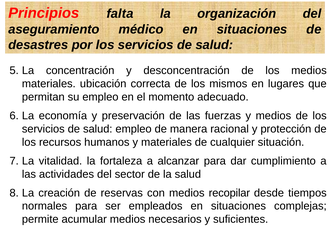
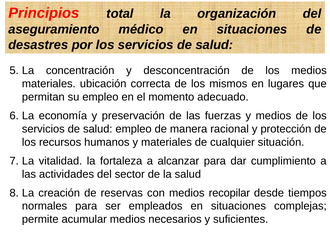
falta: falta -> total (120, 14)
